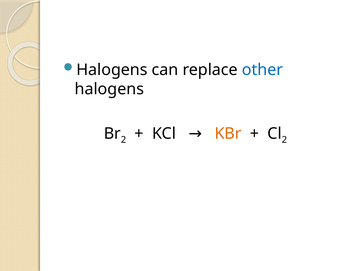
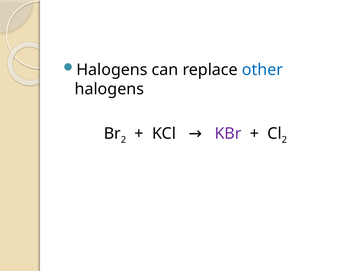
KBr colour: orange -> purple (228, 133)
